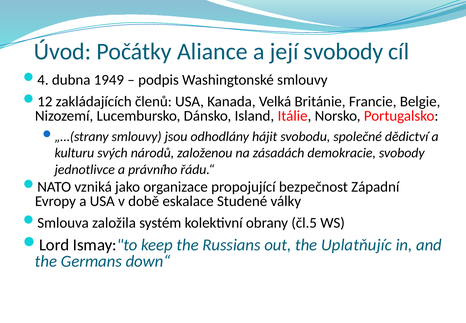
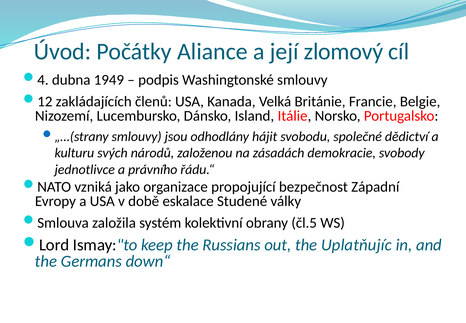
její svobody: svobody -> zlomový (344, 52)
